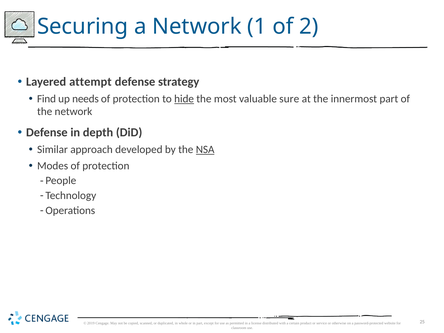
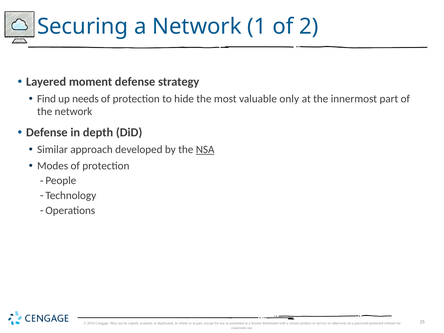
attempt: attempt -> moment (91, 82)
hide underline: present -> none (184, 99)
sure: sure -> only (289, 99)
